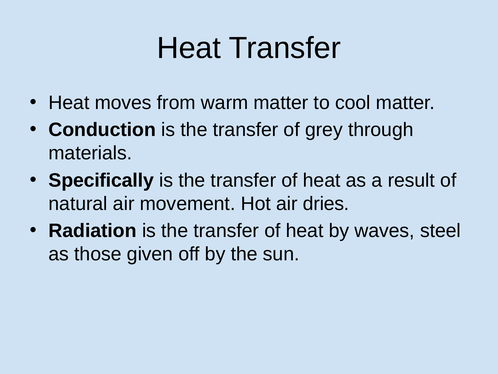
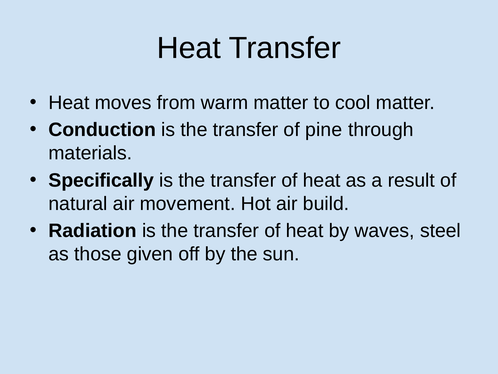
grey: grey -> pine (324, 130)
dries: dries -> build (326, 203)
